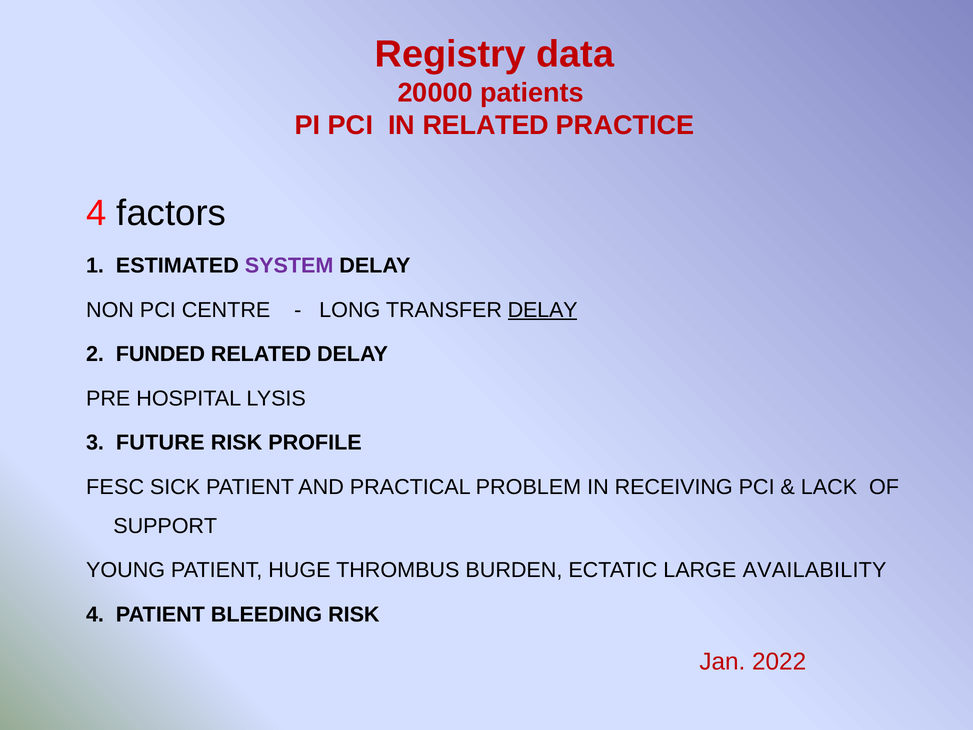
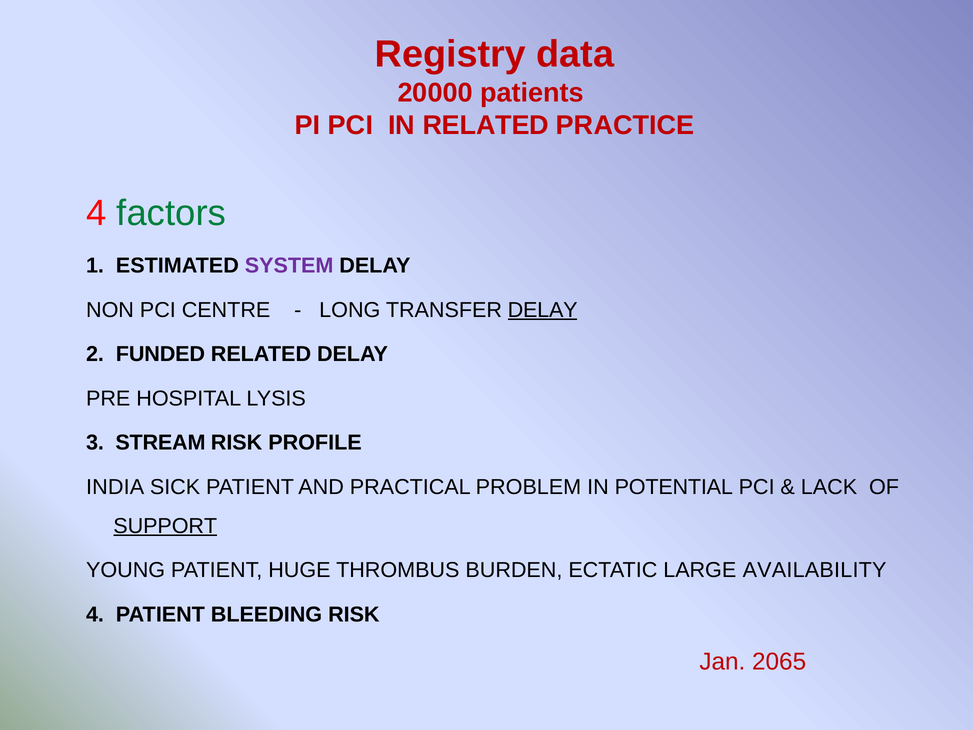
factors colour: black -> green (171, 213)
FUTURE: FUTURE -> STREAM (160, 443)
FESC: FESC -> INDIA (115, 487)
RECEIVING: RECEIVING -> POTENTIAL (674, 487)
SUPPORT underline: none -> present (165, 526)
2022: 2022 -> 2065 (779, 662)
